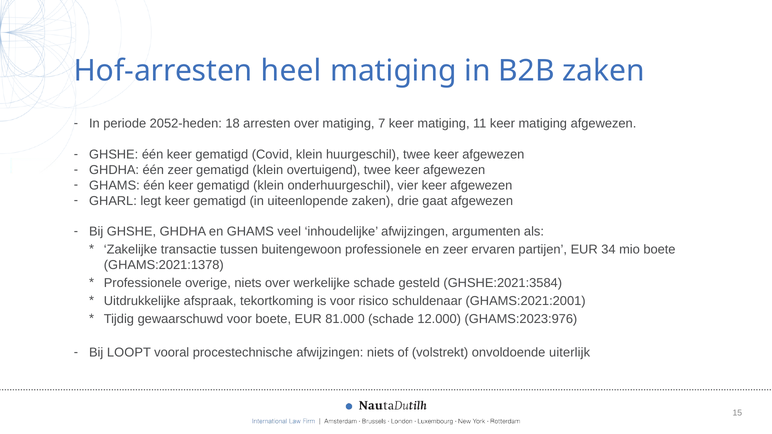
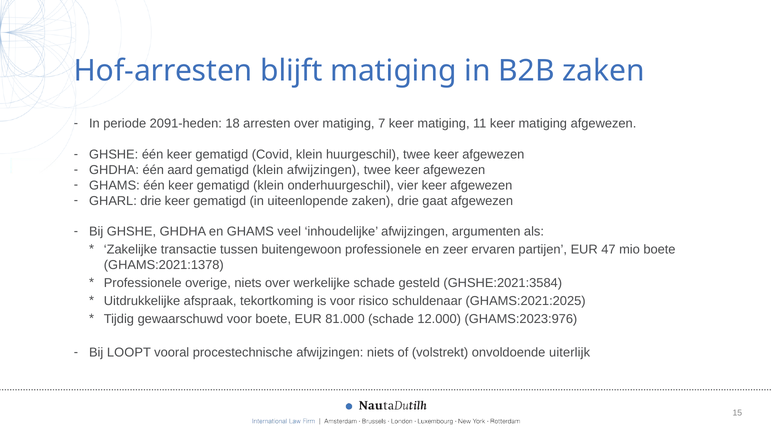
heel: heel -> blijft (291, 71)
2052-heden: 2052-heden -> 2091-heden (186, 124)
één zeer: zeer -> aard (180, 170)
klein overtuigend: overtuigend -> afwijzingen (323, 170)
GHARL legt: legt -> drie (151, 201)
34: 34 -> 47 (608, 250)
GHAMS:2021:2001: GHAMS:2021:2001 -> GHAMS:2021:2025 (526, 301)
